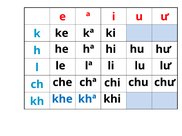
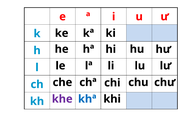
khe colour: blue -> purple (62, 99)
